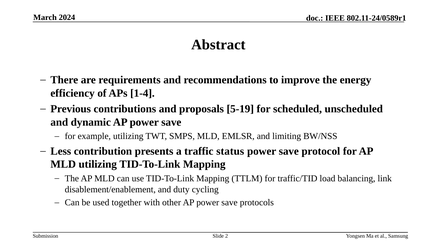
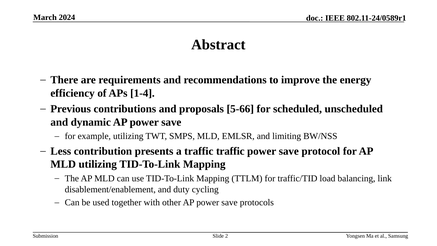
5-19: 5-19 -> 5-66 (240, 109)
traffic status: status -> traffic (230, 151)
